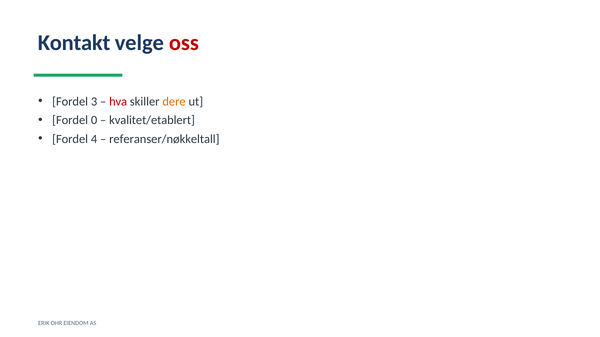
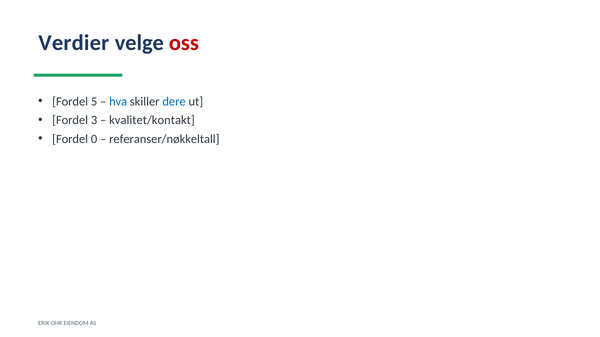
Kontakt: Kontakt -> Verdier (74, 43)
3: 3 -> 5 (94, 102)
hva colour: red -> blue (118, 102)
dere colour: orange -> blue (174, 102)
0: 0 -> 3 (94, 120)
kvalitet/etablert: kvalitet/etablert -> kvalitet/kontakt (152, 120)
4: 4 -> 0 (94, 139)
